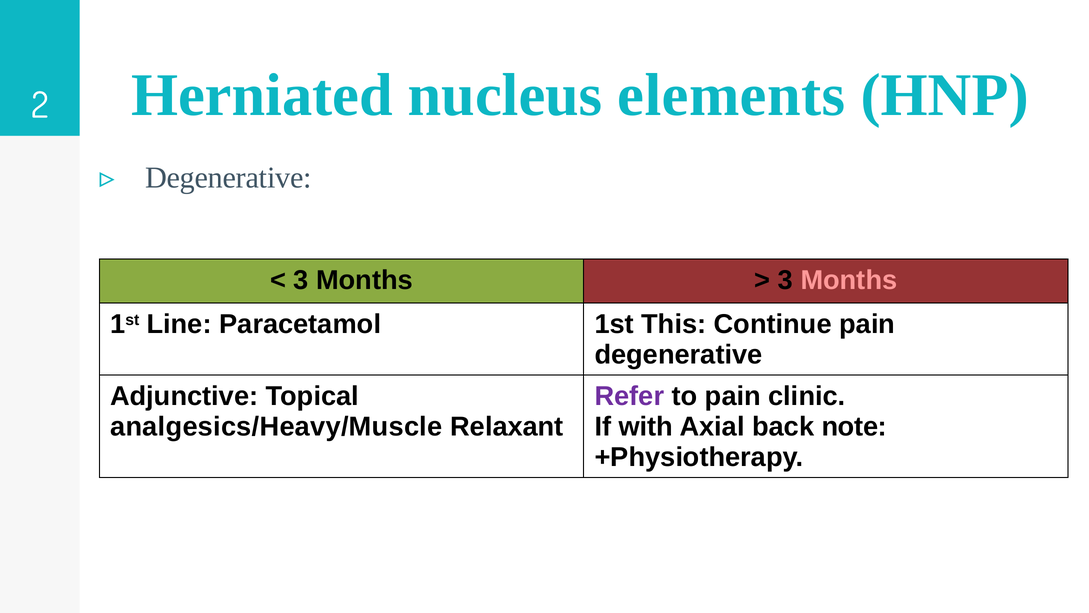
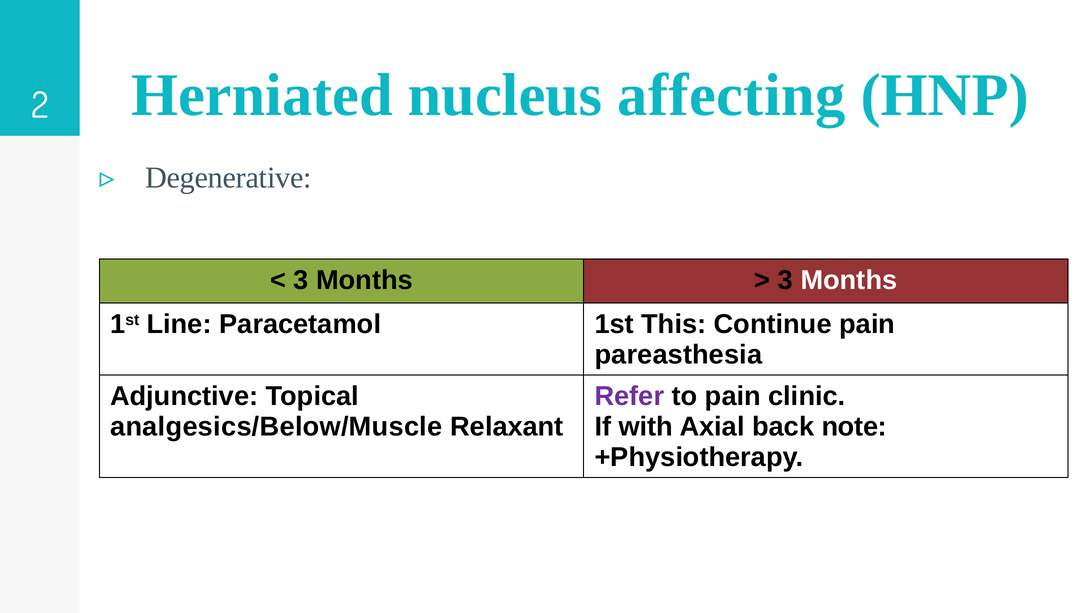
elements: elements -> affecting (731, 95)
Months colour: pink -> white (849, 280)
degenerative: degenerative -> pareasthesia (678, 355)
analgesics/Heavy/Muscle: analgesics/Heavy/Muscle -> analgesics/Below/Muscle (276, 427)
